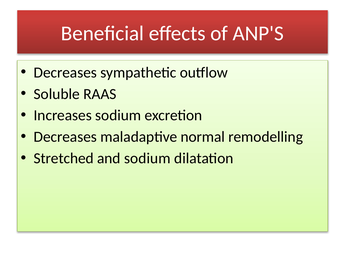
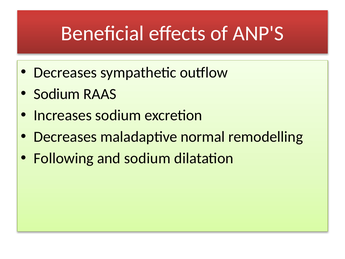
Soluble: Soluble -> Sodium (57, 94)
Stretched: Stretched -> Following (64, 158)
